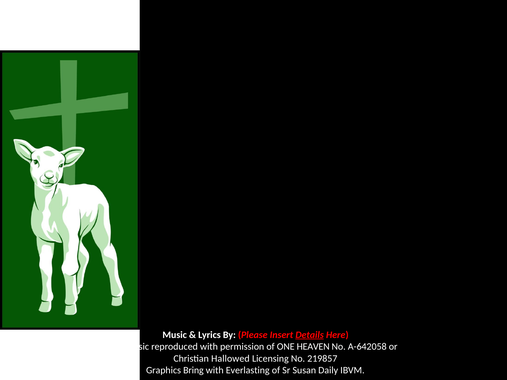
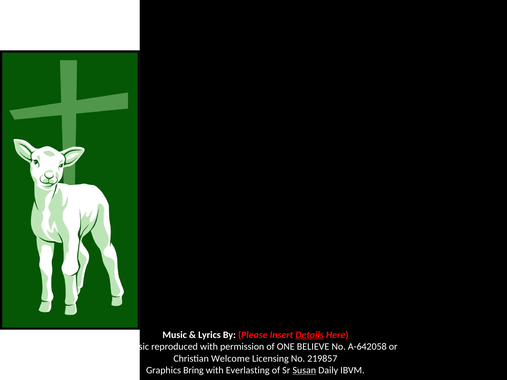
HEAVEN: HEAVEN -> BELIEVE (313, 347)
Hallowed: Hallowed -> Welcome (230, 359)
Susan underline: none -> present (304, 371)
